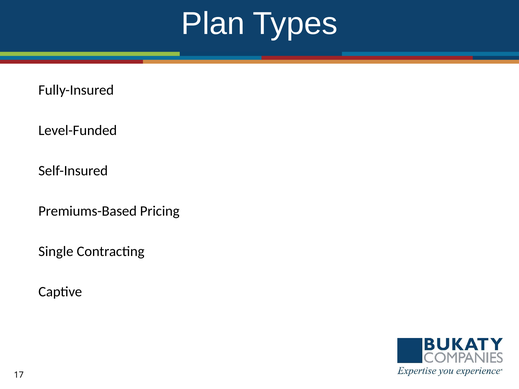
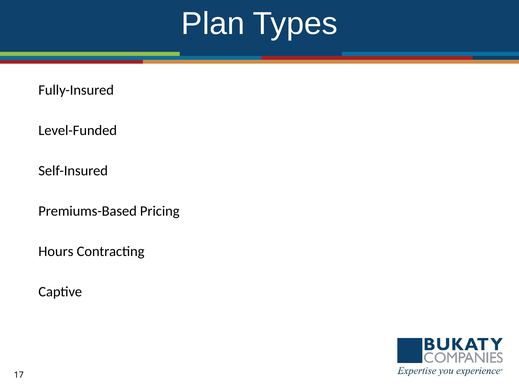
Single: Single -> Hours (56, 252)
